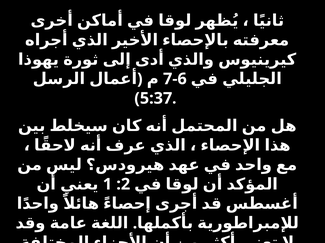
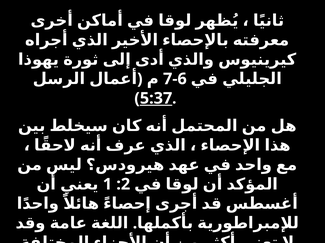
5:37 underline: none -> present (156, 99)
